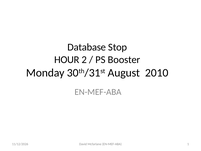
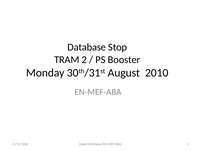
HOUR: HOUR -> TRAM (67, 60)
